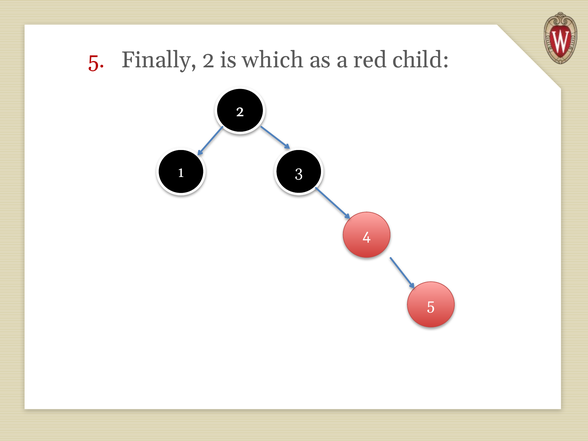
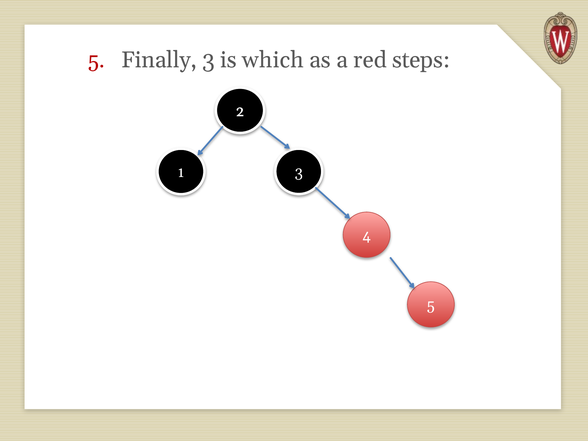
Finally 2: 2 -> 3 (209, 60)
child: child -> steps (421, 60)
